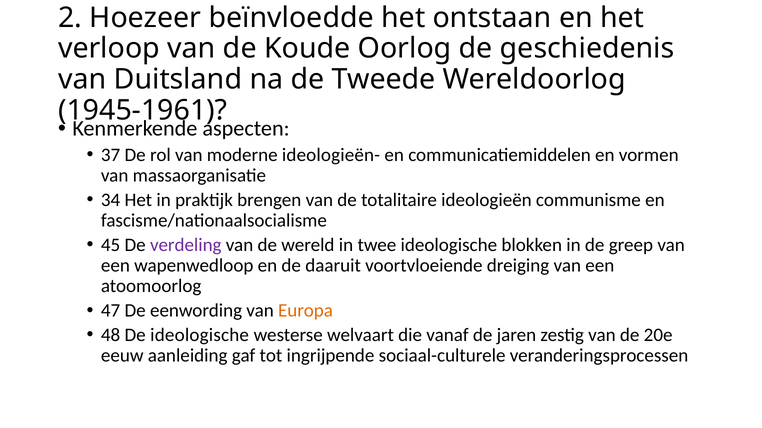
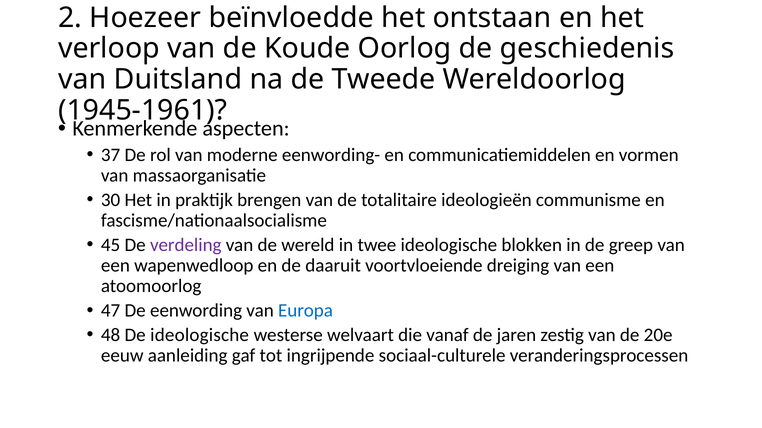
ideologieën-: ideologieën- -> eenwording- (331, 155)
34: 34 -> 30 (111, 200)
Europa colour: orange -> blue (306, 311)
